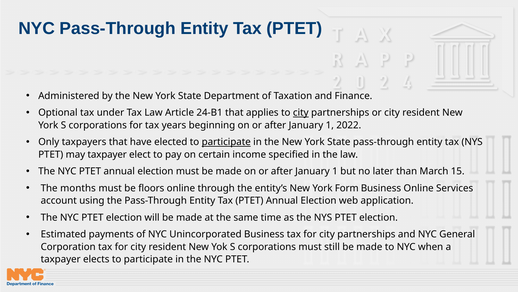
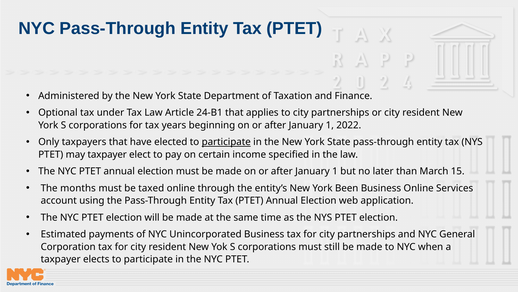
city underline: present -> none (301, 113)
floors: floors -> taxed (151, 188)
Form: Form -> Been (347, 188)
